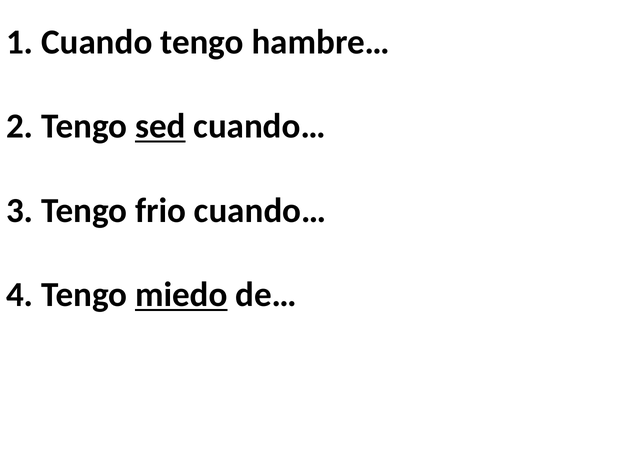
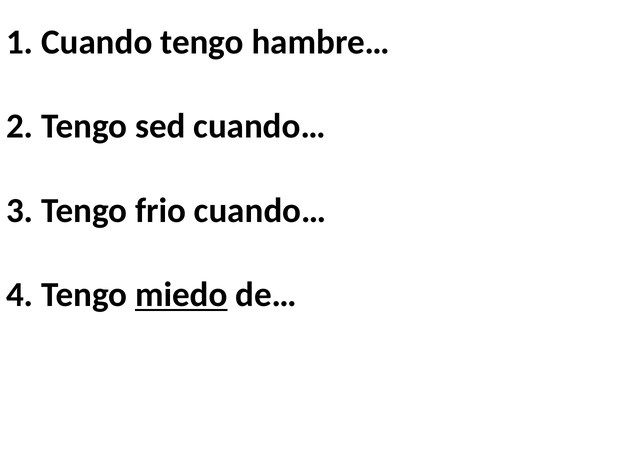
sed underline: present -> none (160, 126)
